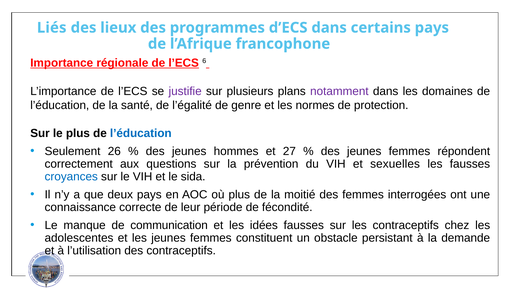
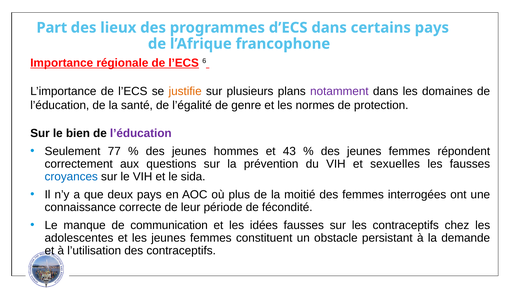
Liés: Liés -> Part (52, 28)
justifie colour: purple -> orange (185, 91)
le plus: plus -> bien (78, 133)
l’éducation colour: blue -> purple (141, 133)
26: 26 -> 77 (114, 151)
27: 27 -> 43 (289, 151)
